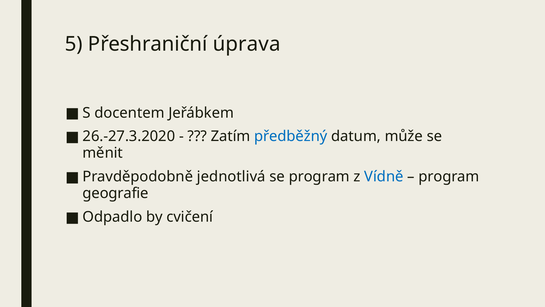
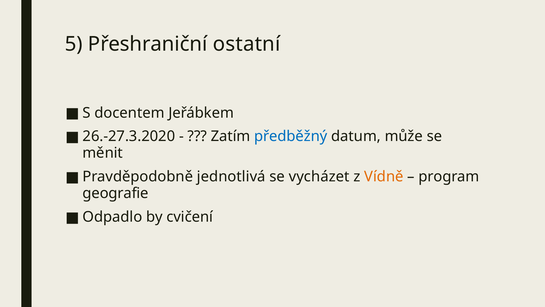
úprava: úprava -> ostatní (247, 44)
se program: program -> vycházet (319, 176)
Vídně colour: blue -> orange (384, 176)
